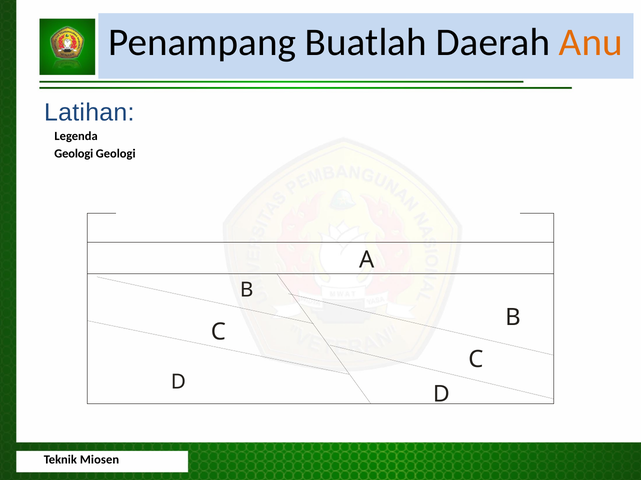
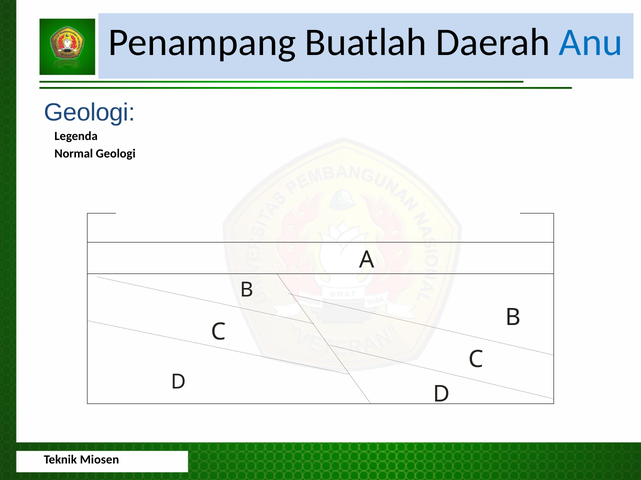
Anu colour: orange -> blue (591, 43)
Latihan: Latihan -> Geologi (90, 113)
Geologi: Geologi -> Normal (74, 154)
